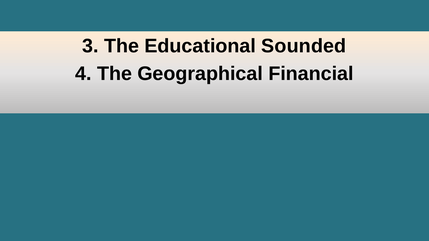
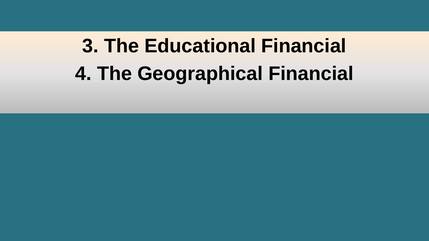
Educational Sounded: Sounded -> Financial (304, 46)
